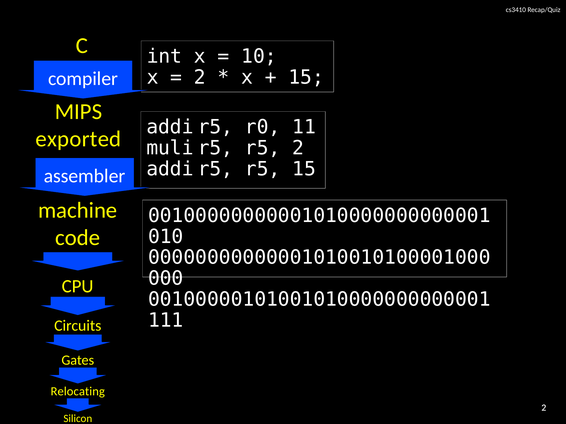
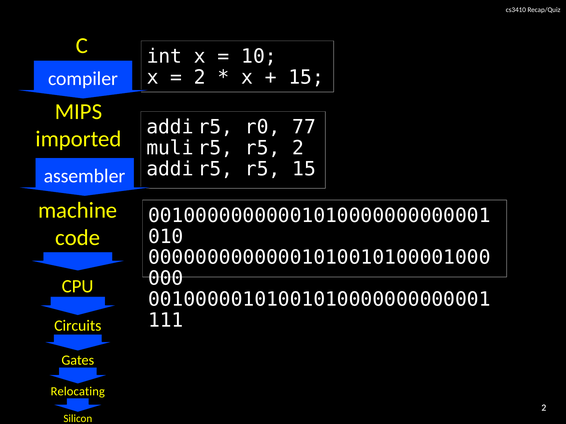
11: 11 -> 77 (304, 127)
exported: exported -> imported (79, 139)
